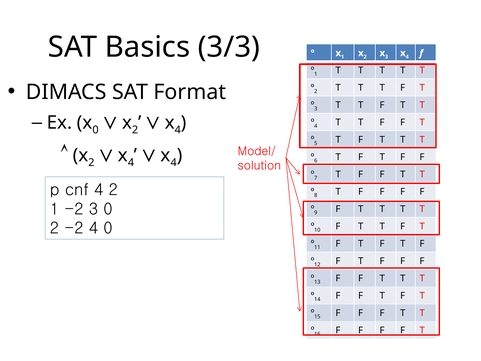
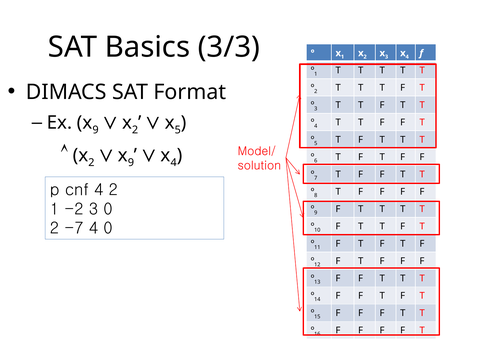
0: 0 -> 9 (96, 130)
4: 4 -> 5 (178, 130)
4: 4 -> 9 (131, 162)
2 -2: -2 -> -7 (74, 228)
